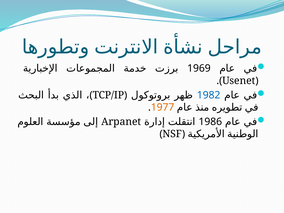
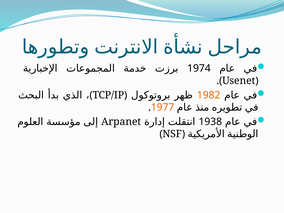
1969: 1969 -> 1974 (199, 68)
1982 colour: blue -> orange (209, 95)
1986: 1986 -> 1938 (210, 122)
